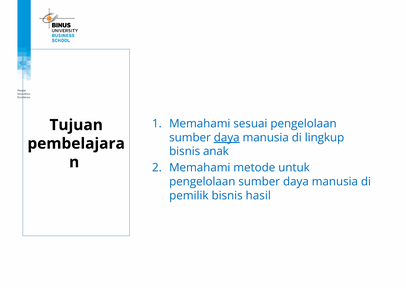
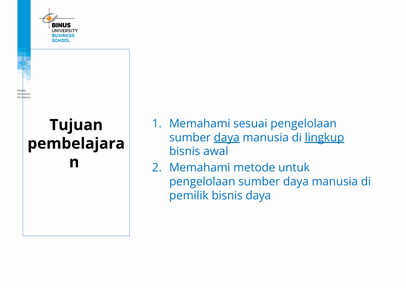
lingkup underline: none -> present (324, 137)
anak: anak -> awal (216, 151)
bisnis hasil: hasil -> daya (258, 195)
